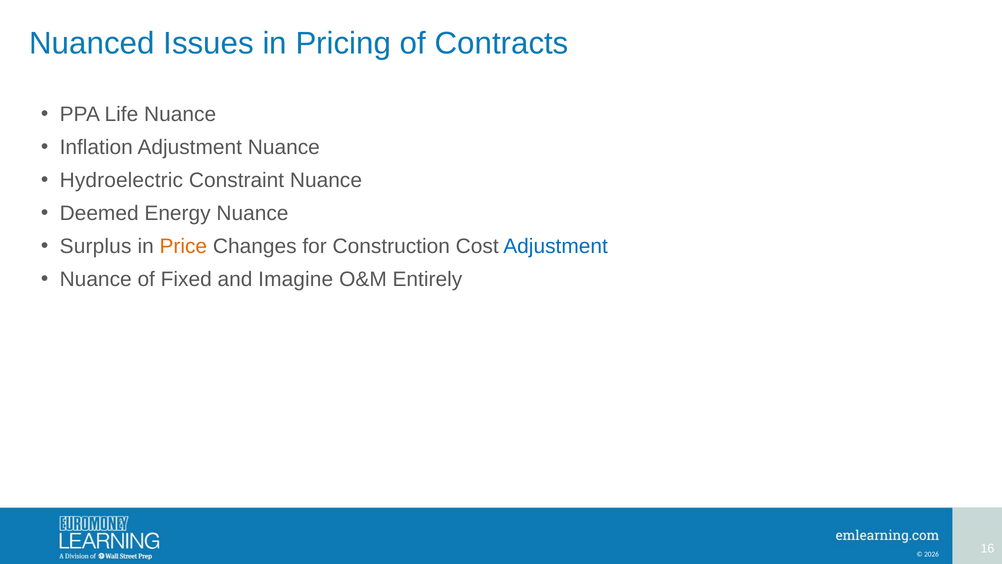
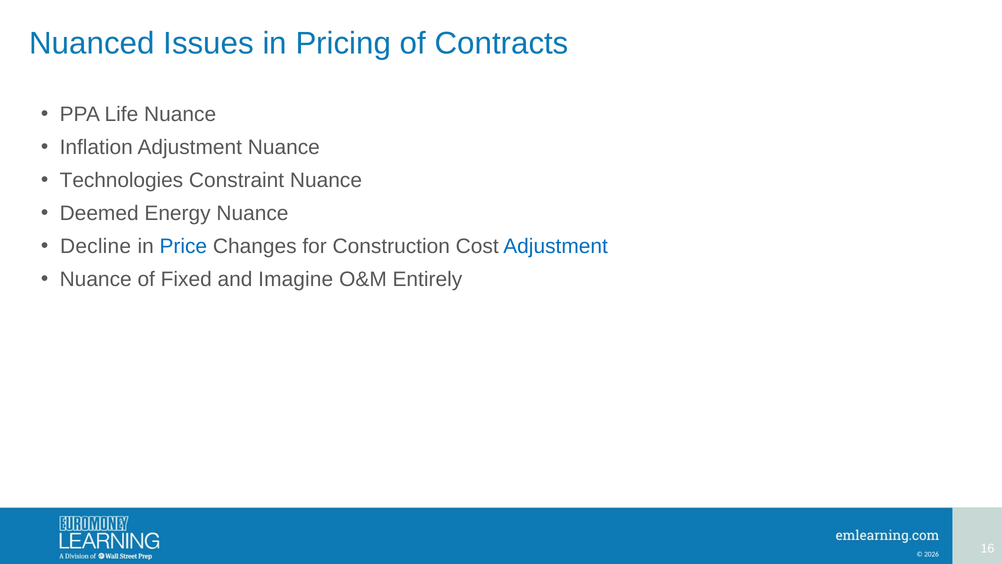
Hydroelectric: Hydroelectric -> Technologies (121, 180)
Surplus: Surplus -> Decline (96, 246)
Price colour: orange -> blue (183, 246)
